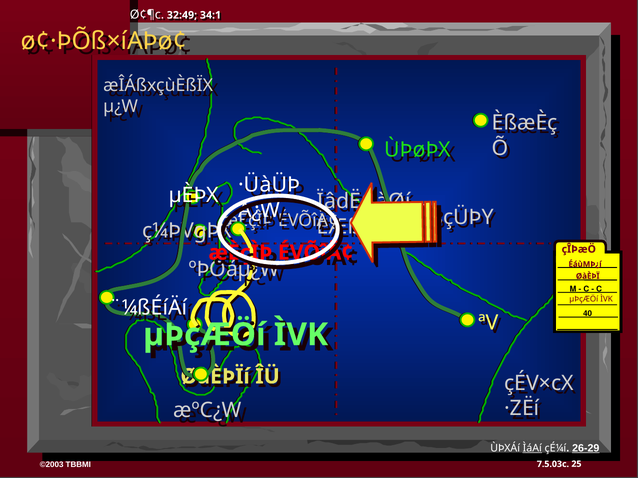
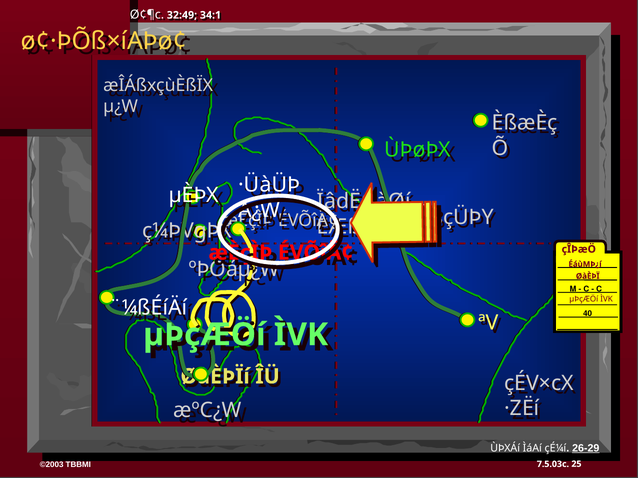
ÌáAí underline: present -> none (532, 449)
